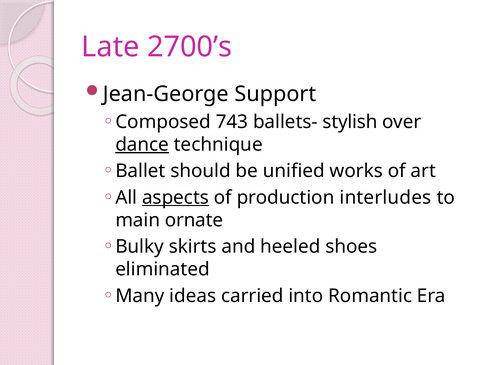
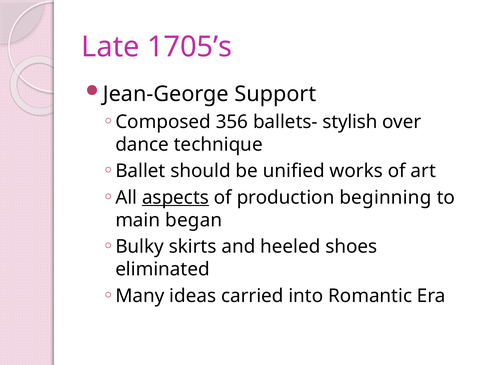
2700’s: 2700’s -> 1705’s (190, 47)
743: 743 -> 356 (232, 122)
dance underline: present -> none (142, 145)
interludes: interludes -> beginning (385, 198)
ornate: ornate -> began (194, 220)
